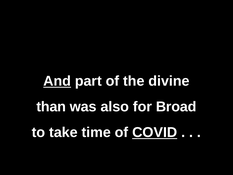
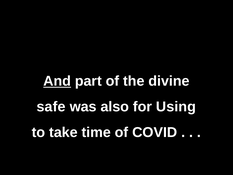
than: than -> safe (51, 107)
Broad: Broad -> Using (176, 107)
COVID underline: present -> none (155, 132)
